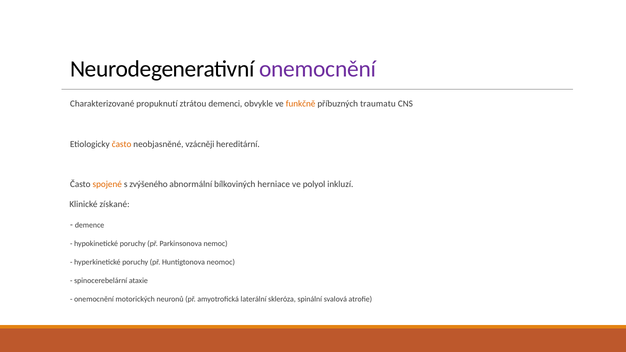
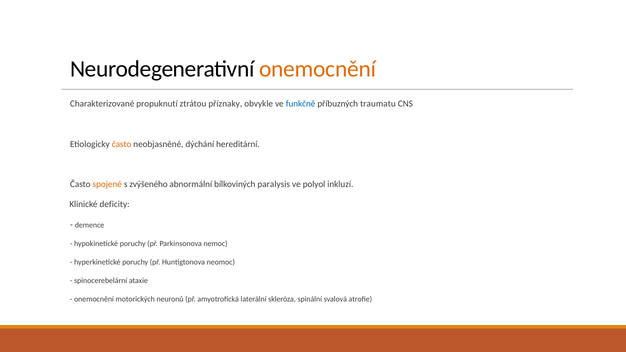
onemocnění colour: purple -> orange (318, 69)
demenci: demenci -> příznaky (225, 104)
funkčně colour: orange -> blue (301, 104)
vzácněji: vzácněji -> dýchání (200, 144)
herniace: herniace -> paralysis (274, 184)
získané: získané -> deficity (115, 205)
